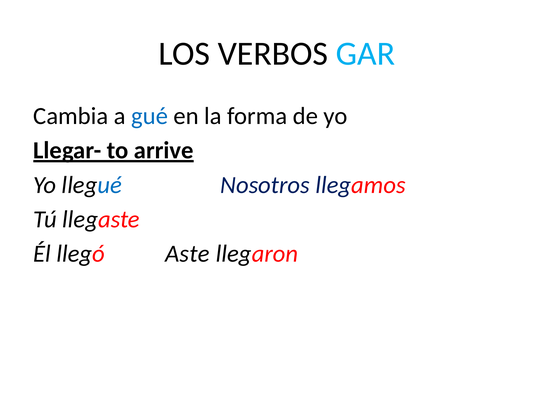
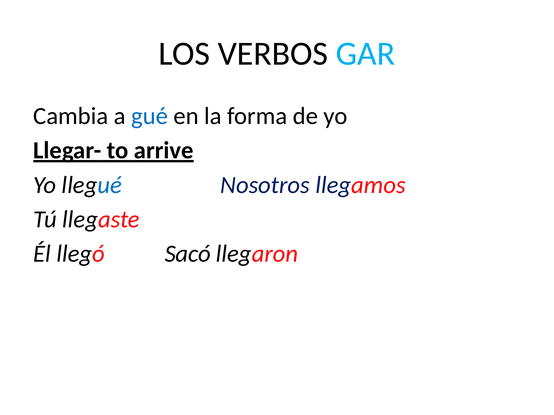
Aste: Aste -> Sacó (188, 254)
